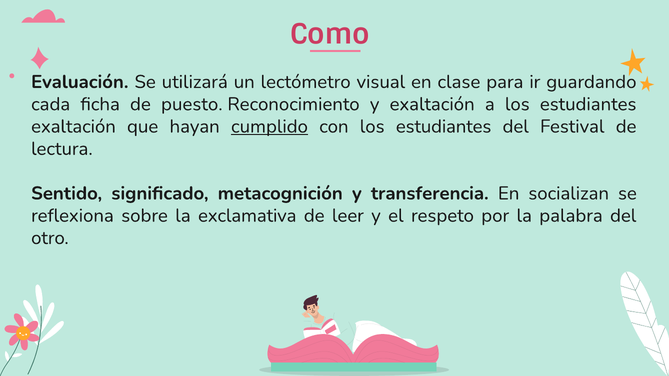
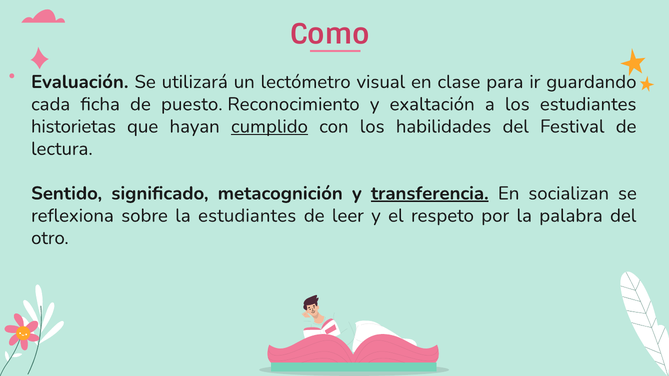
exaltación: exaltación -> historietas (74, 127)
con los estudiantes: estudiantes -> habilidades (444, 127)
transferencia underline: none -> present (430, 193)
la exclamativa: exclamativa -> estudiantes (247, 216)
